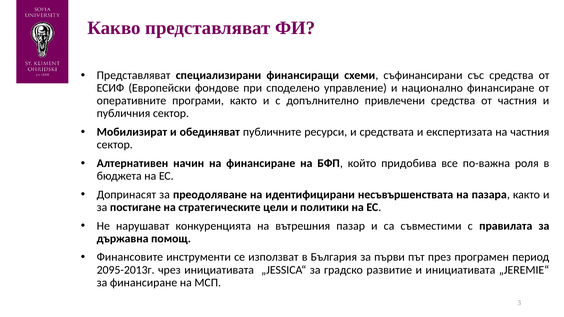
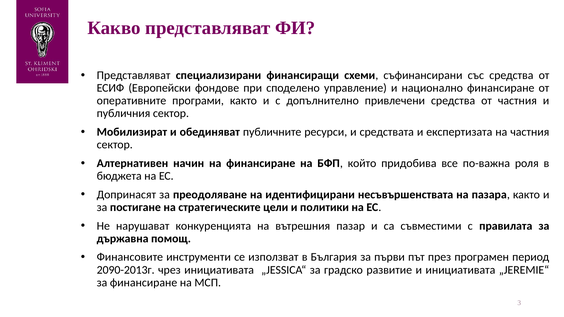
2095-2013г: 2095-2013г -> 2090-2013г (126, 270)
